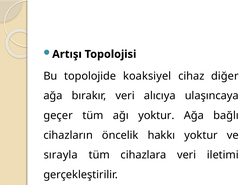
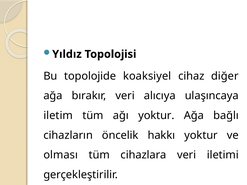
Artışı: Artışı -> Yıldız (67, 54)
geçer: geçer -> iletim (58, 116)
sırayla: sırayla -> olması (61, 155)
